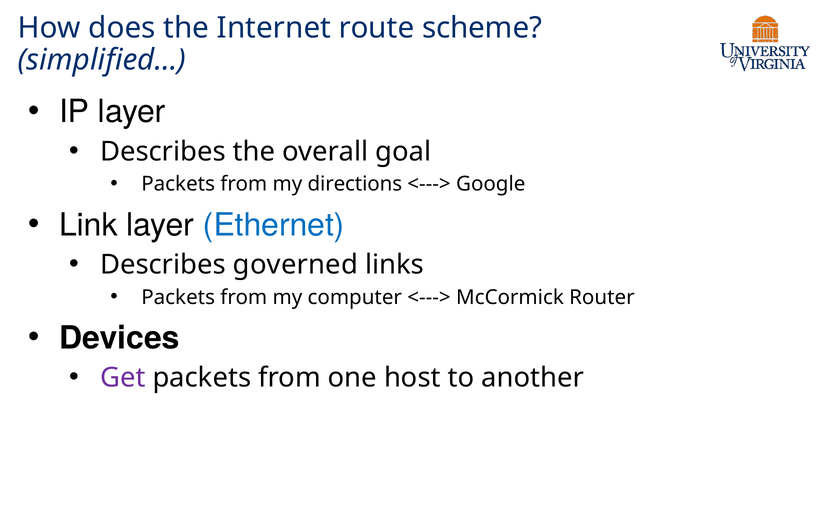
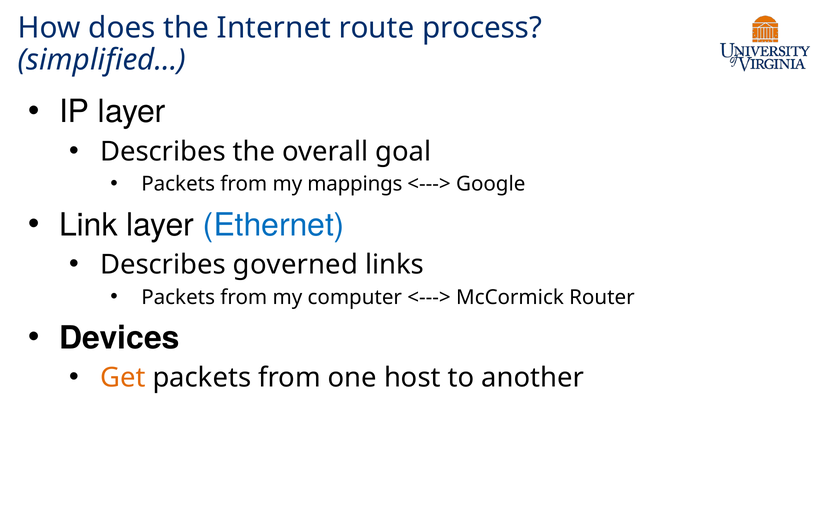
scheme: scheme -> process (482, 28)
directions: directions -> mappings (355, 184)
Get colour: purple -> orange (123, 378)
